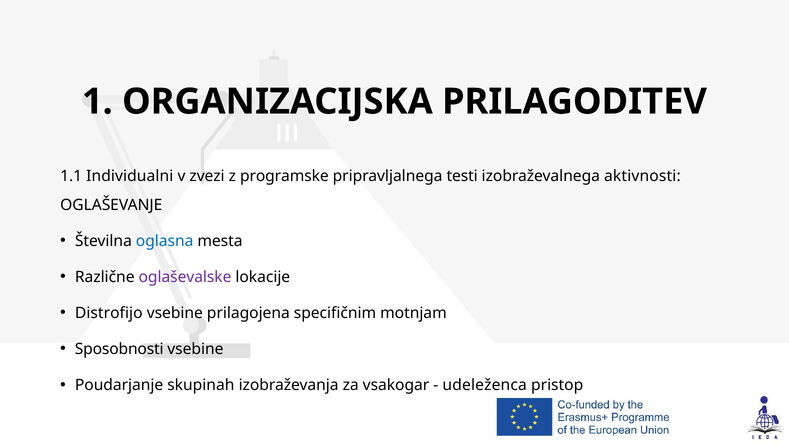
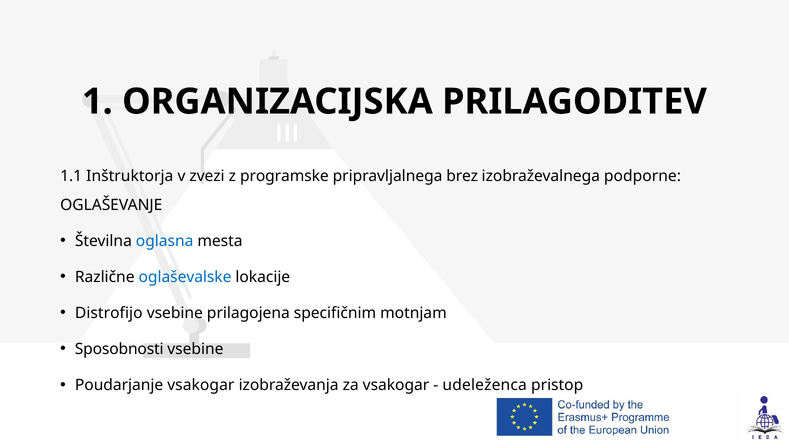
Individualni: Individualni -> Inštruktorja (130, 176)
testi: testi -> brez (462, 176)
aktivnosti: aktivnosti -> podporne (642, 176)
oglaševalske colour: purple -> blue (185, 277)
Poudarjanje skupinah: skupinah -> vsakogar (201, 385)
